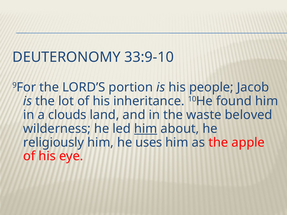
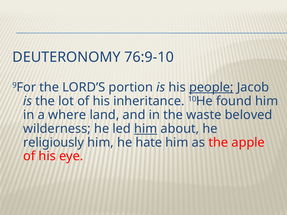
33:9-10: 33:9-10 -> 76:9-10 (149, 57)
people underline: none -> present (211, 87)
clouds: clouds -> where (67, 115)
uses: uses -> hate (149, 143)
